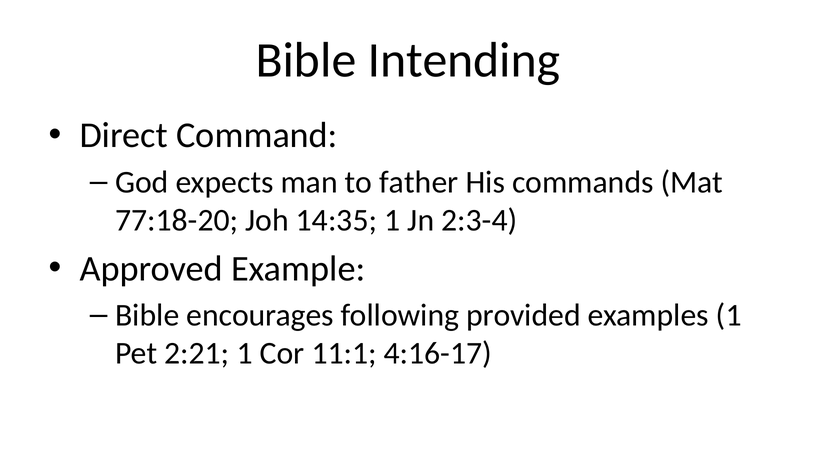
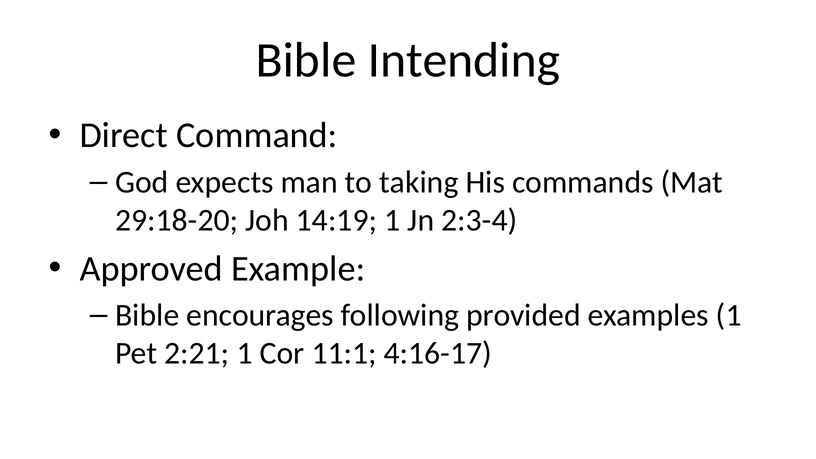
father: father -> taking (419, 182)
77:18-20: 77:18-20 -> 29:18-20 (177, 220)
14:35: 14:35 -> 14:19 (336, 220)
